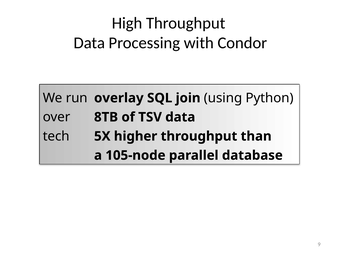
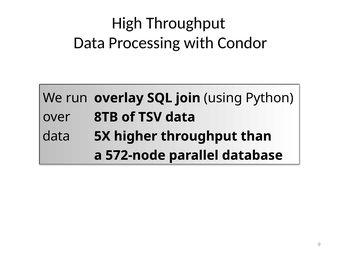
tech: tech -> data (56, 136)
105-node: 105-node -> 572-node (135, 155)
